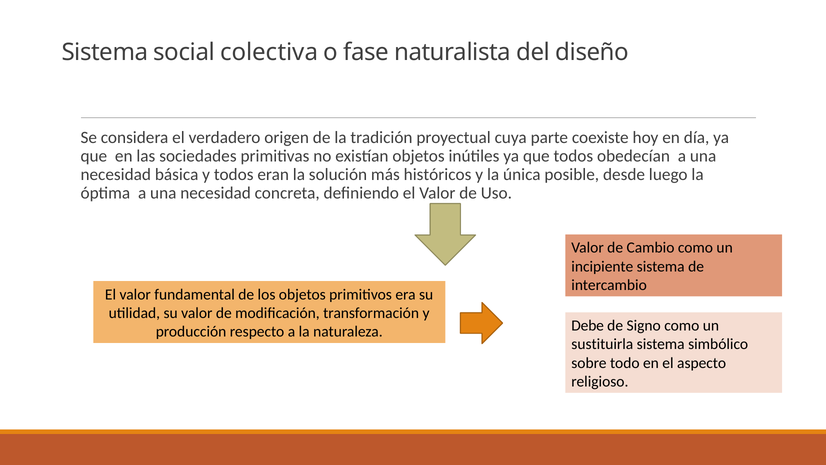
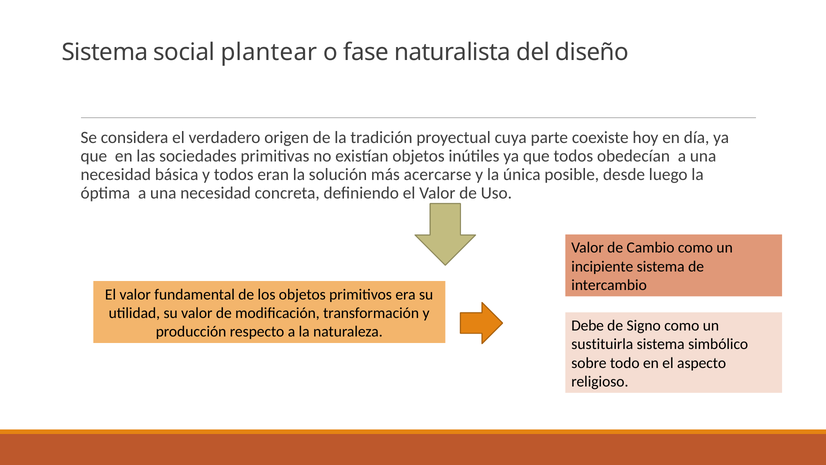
colectiva: colectiva -> plantear (269, 52)
históricos: históricos -> acercarse (438, 175)
